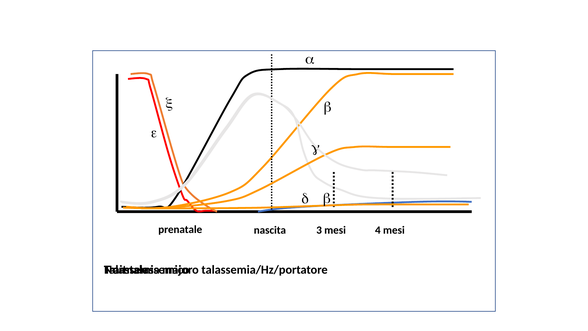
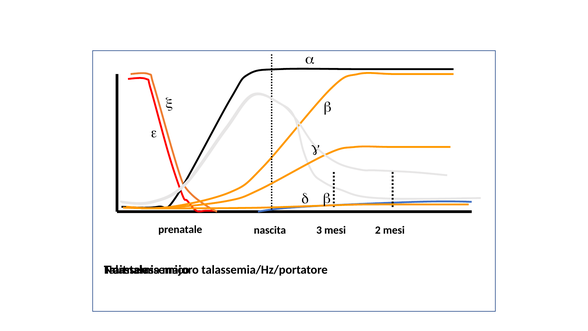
4: 4 -> 2 (378, 230)
